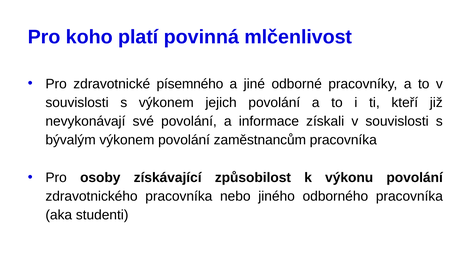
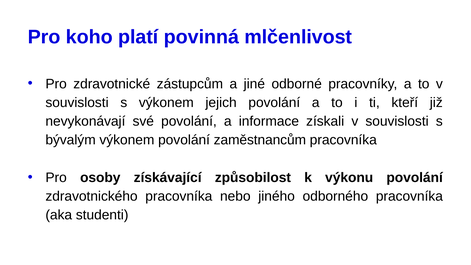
písemného: písemného -> zástupcům (190, 84)
